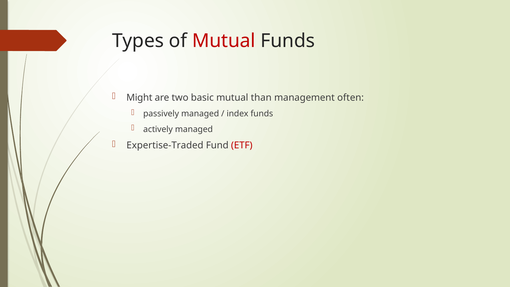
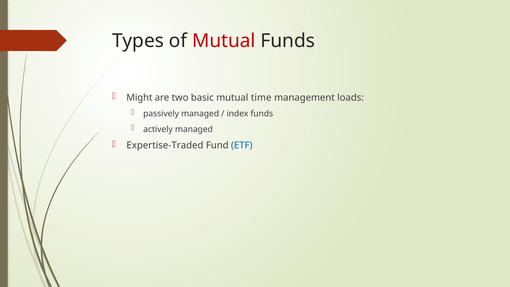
than: than -> time (261, 98)
often: often -> loads (351, 98)
ETF colour: red -> blue (242, 145)
